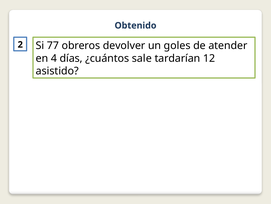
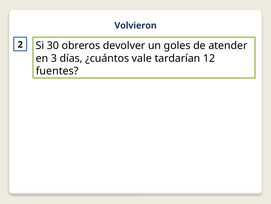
Obtenido: Obtenido -> Volvieron (136, 25)
77: 77 -> 30 (53, 45)
4: 4 -> 3 (54, 58)
sale: sale -> vale (142, 58)
asistido: asistido -> fuentes (57, 71)
